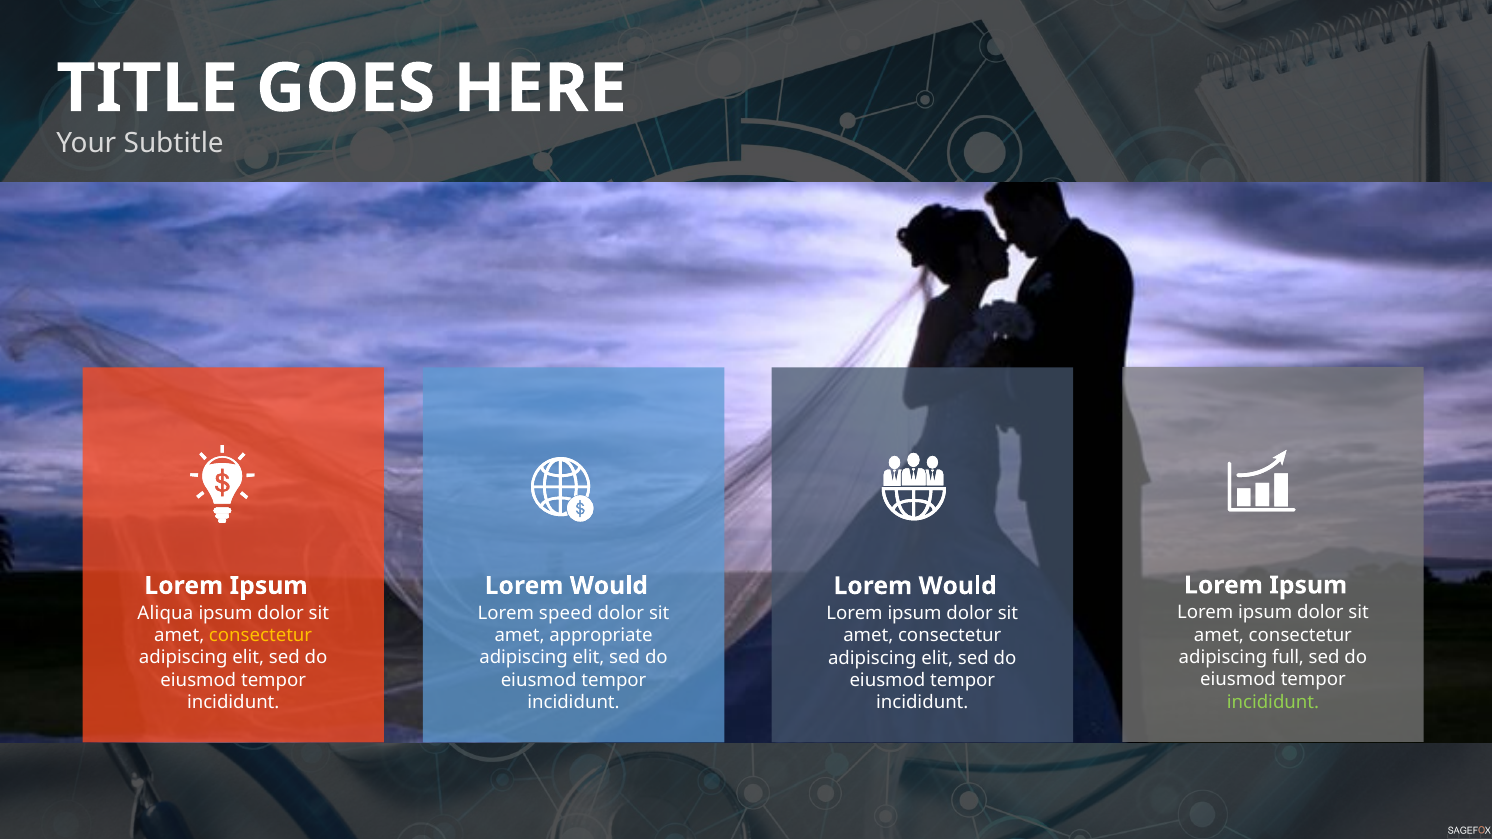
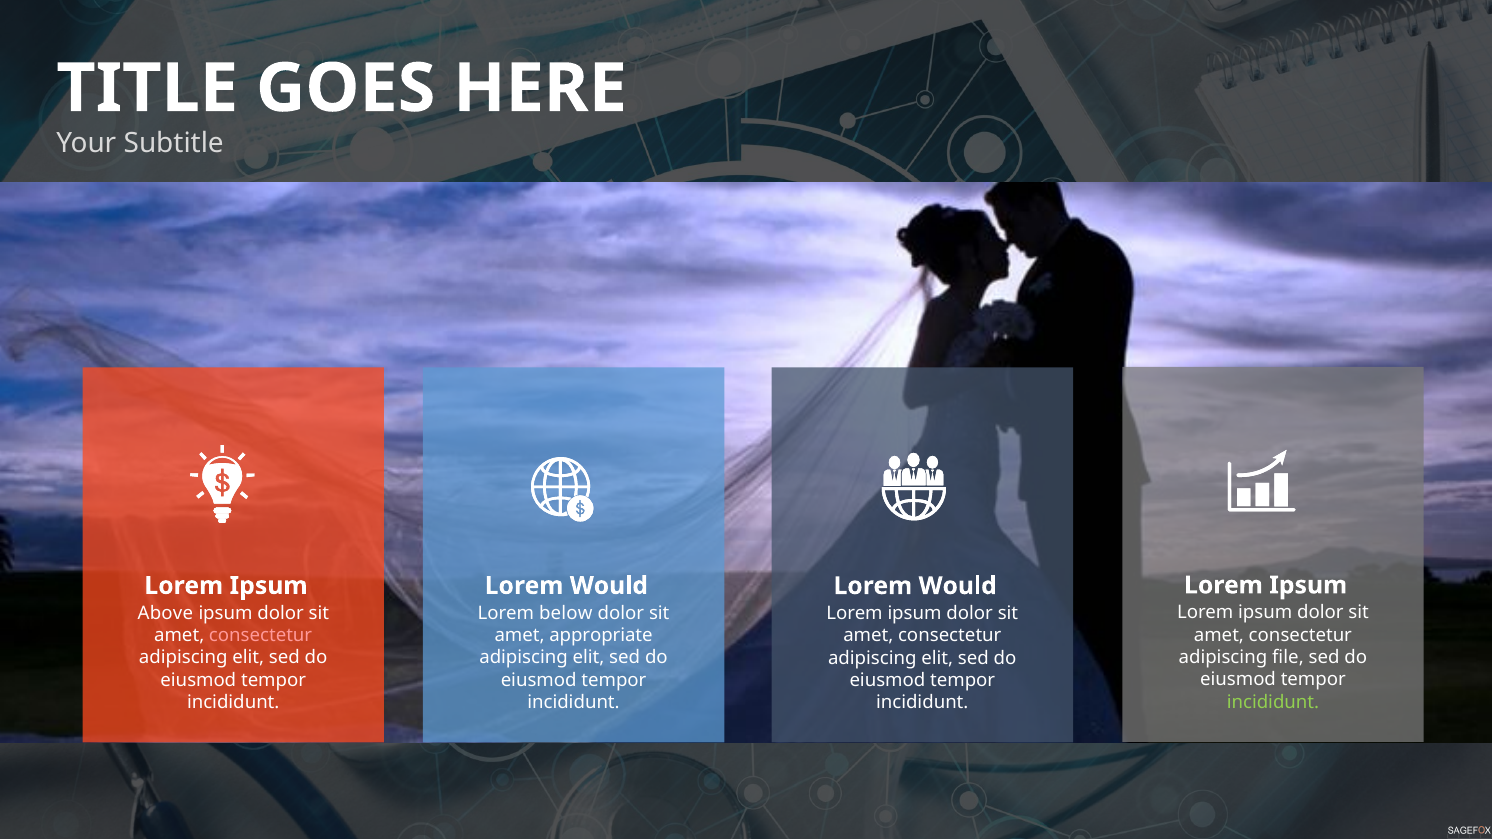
Aliqua: Aliqua -> Above (165, 613)
speed: speed -> below (566, 613)
consectetur colour: yellow -> pink (261, 636)
full: full -> file (1288, 657)
